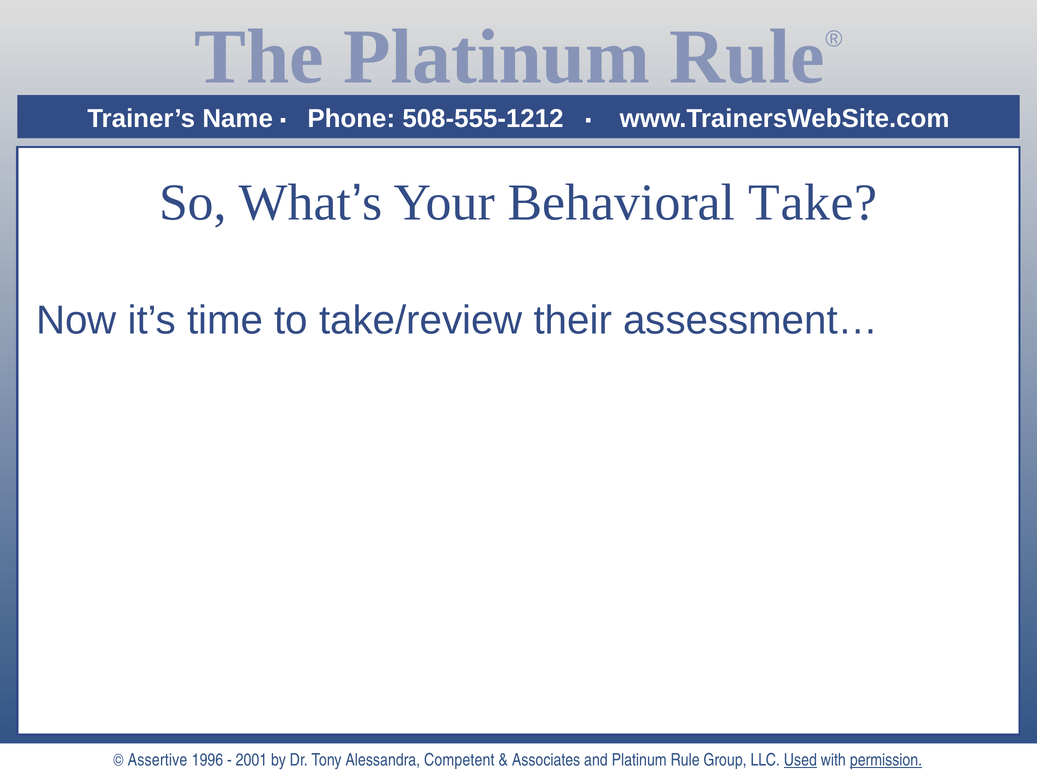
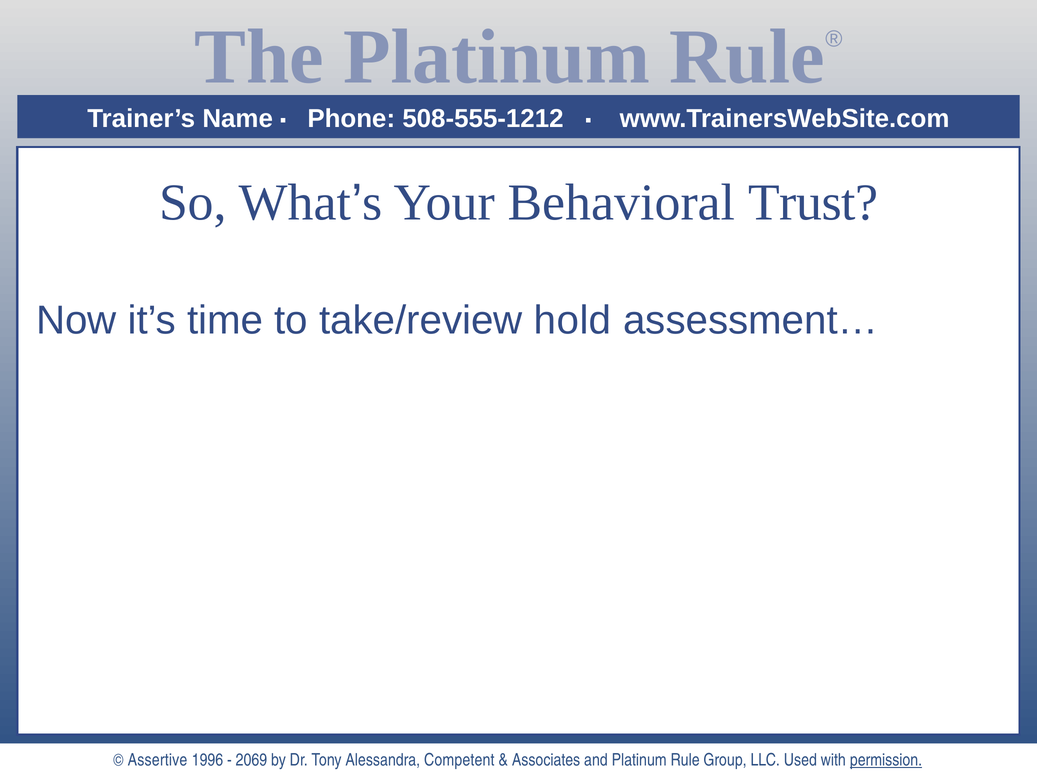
Take: Take -> Trust (813, 202)
their: their -> hold (573, 320)
2001: 2001 -> 2069 (251, 760)
Used underline: present -> none (800, 760)
